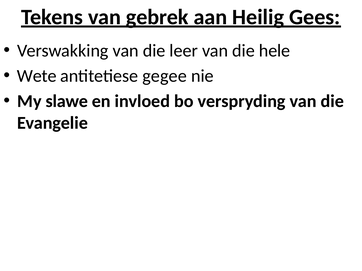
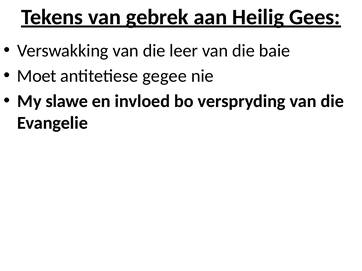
hele: hele -> baie (275, 51)
Wete: Wete -> Moet (37, 76)
